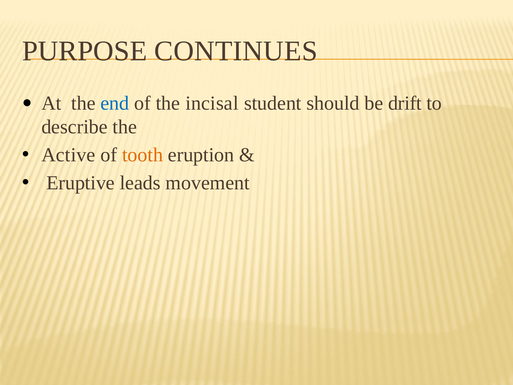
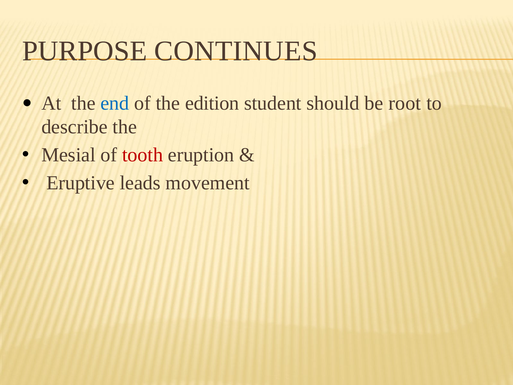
incisal: incisal -> edition (212, 103)
drift: drift -> root (405, 103)
Active: Active -> Mesial (68, 155)
tooth colour: orange -> red (143, 155)
